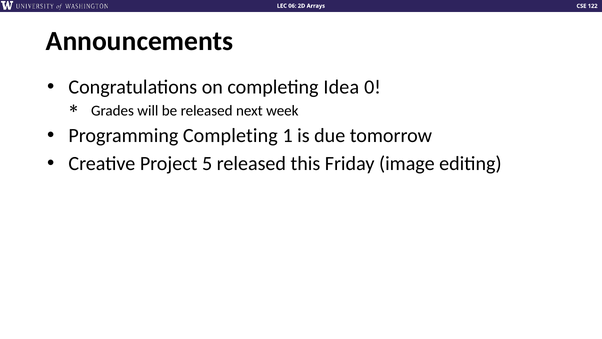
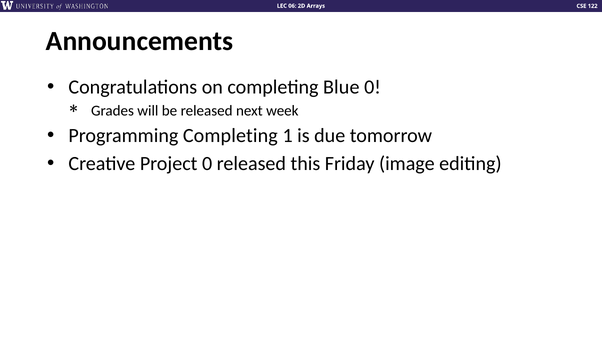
Idea: Idea -> Blue (341, 87)
Project 5: 5 -> 0 (207, 163)
